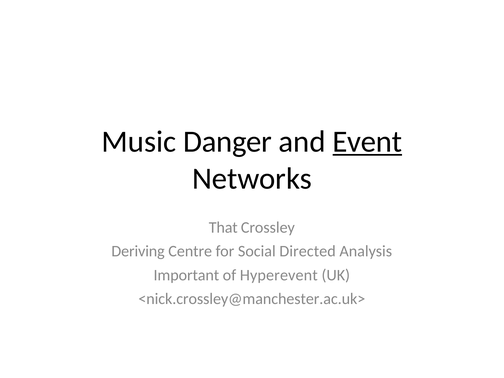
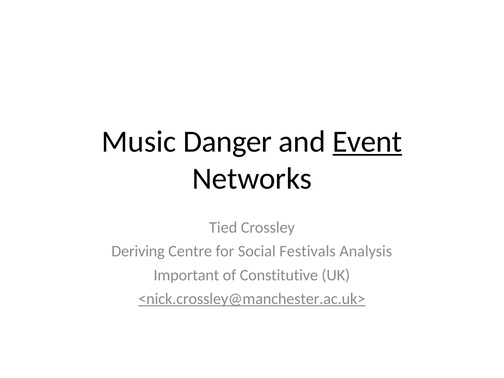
That: That -> Tied (223, 228)
Directed: Directed -> Festivals (308, 251)
Hyperevent: Hyperevent -> Constitutive (279, 275)
<nick.crossley@manchester.ac.uk> underline: none -> present (252, 299)
